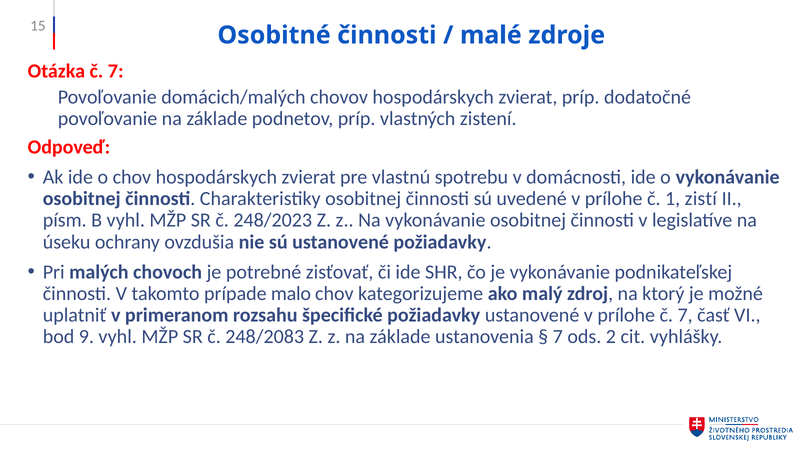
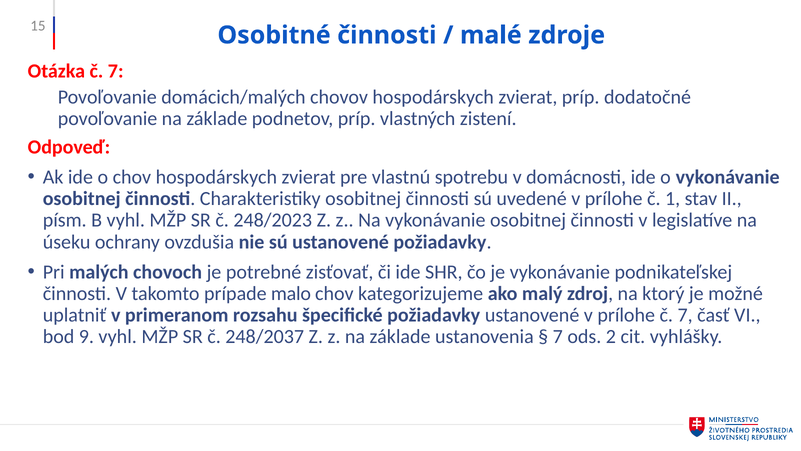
zistí: zistí -> stav (701, 198)
248/2083: 248/2083 -> 248/2037 (265, 337)
